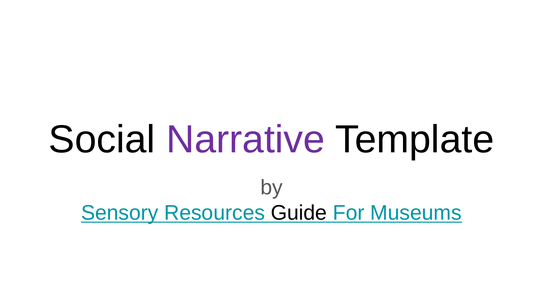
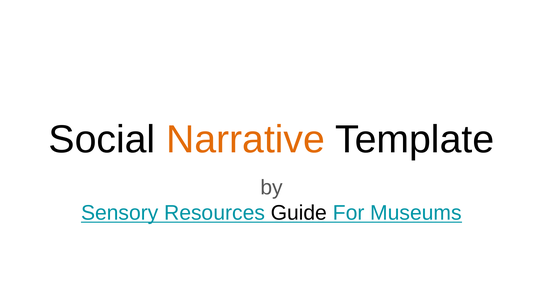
Narrative colour: purple -> orange (246, 140)
